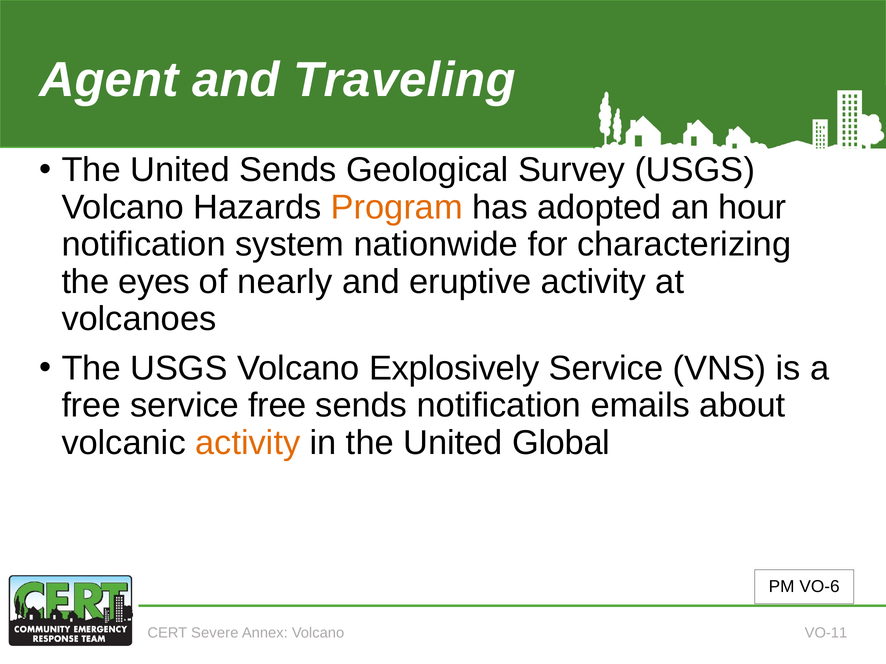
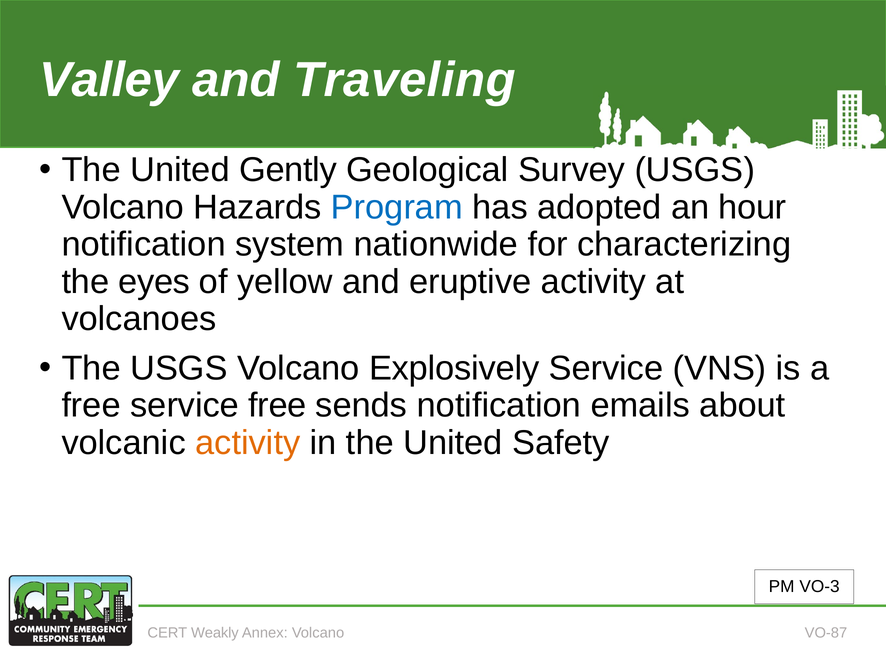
Agent: Agent -> Valley (109, 80)
United Sends: Sends -> Gently (288, 170)
Program colour: orange -> blue (397, 207)
nearly: nearly -> yellow (285, 282)
Global: Global -> Safety (561, 443)
VO-6: VO-6 -> VO-3 (820, 587)
Severe: Severe -> Weakly (215, 633)
VO-11: VO-11 -> VO-87 (826, 633)
